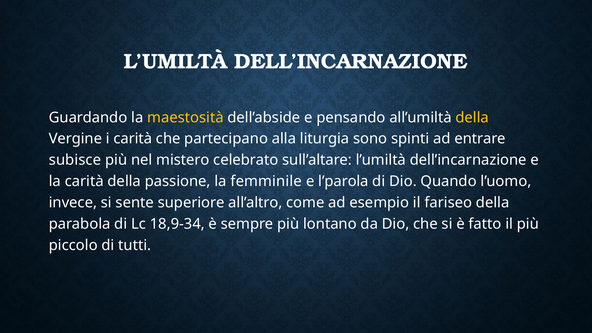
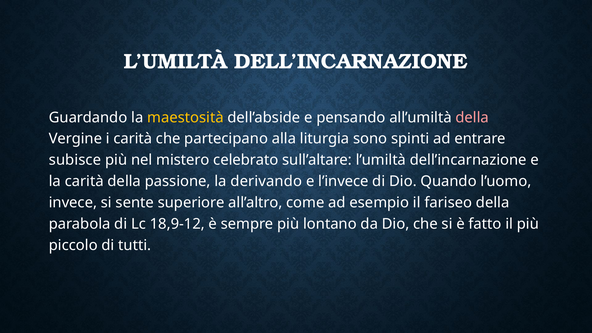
della colour: yellow -> pink (472, 117)
femminile: femminile -> derivando (266, 181)
l’parola: l’parola -> l’invece (343, 181)
18,9-34: 18,9-34 -> 18,9-12 (177, 224)
